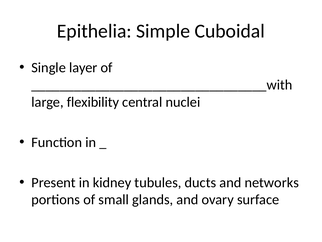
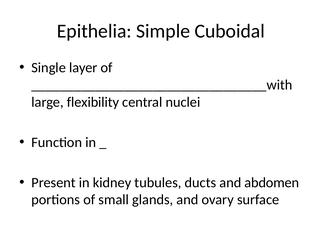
networks: networks -> abdomen (272, 182)
